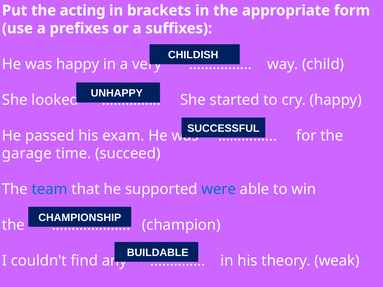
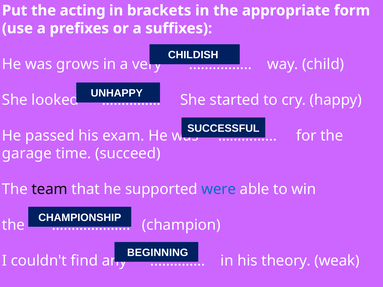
was happy: happy -> grows (78, 64)
team colour: blue -> black (50, 189)
BUILDABLE: BUILDABLE -> BEGINNING (158, 253)
